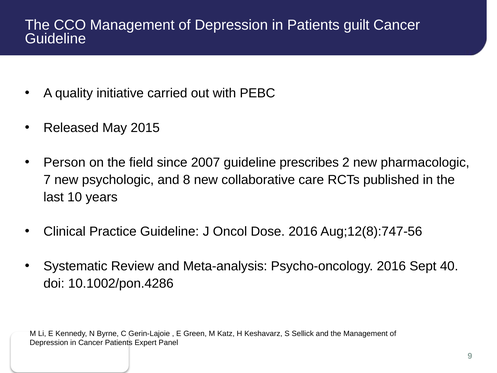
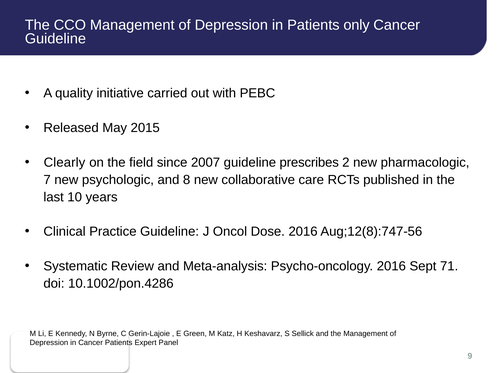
guilt: guilt -> only (357, 25)
Person: Person -> Clearly (64, 162)
40: 40 -> 71 (449, 266)
